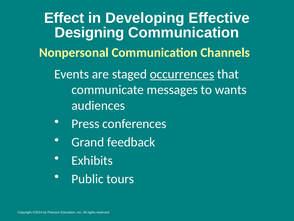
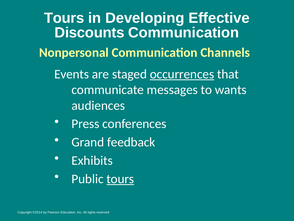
Effect: Effect -> Tours (64, 18)
Designing: Designing -> Discounts (89, 33)
tours underline: none -> present (120, 178)
